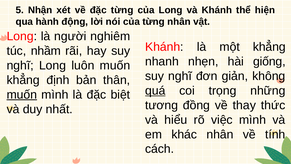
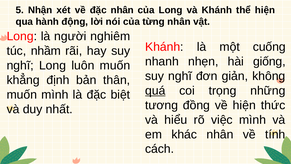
đặc từng: từng -> nhân (122, 10)
một khẳng: khẳng -> cuống (269, 47)
muốn underline: present -> none (22, 95)
về thay: thay -> hiện (244, 105)
